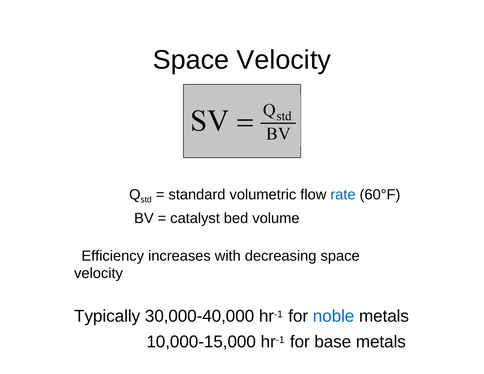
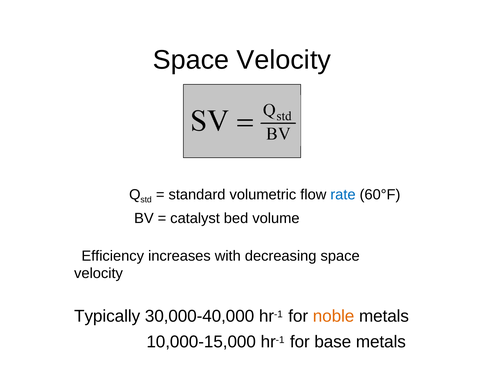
noble colour: blue -> orange (334, 316)
